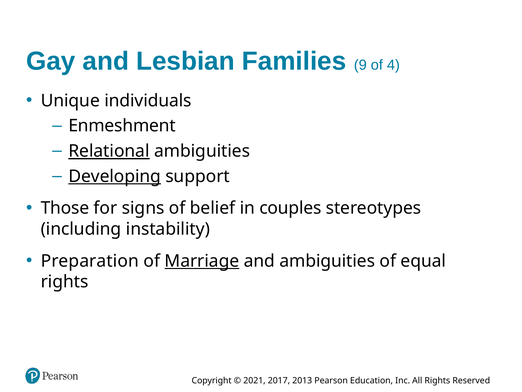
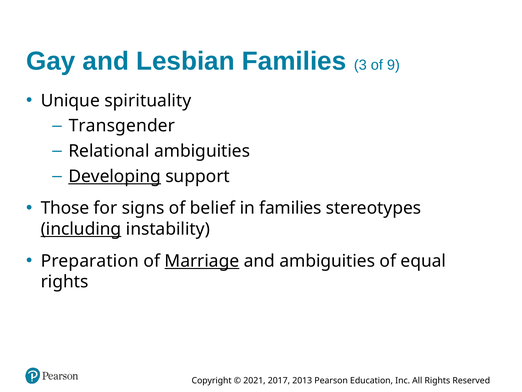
9: 9 -> 3 (360, 65)
4: 4 -> 9 (393, 65)
individuals: individuals -> spirituality (148, 101)
Enmeshment: Enmeshment -> Transgender (122, 126)
Relational underline: present -> none (109, 151)
in couples: couples -> families (290, 208)
including underline: none -> present (81, 229)
